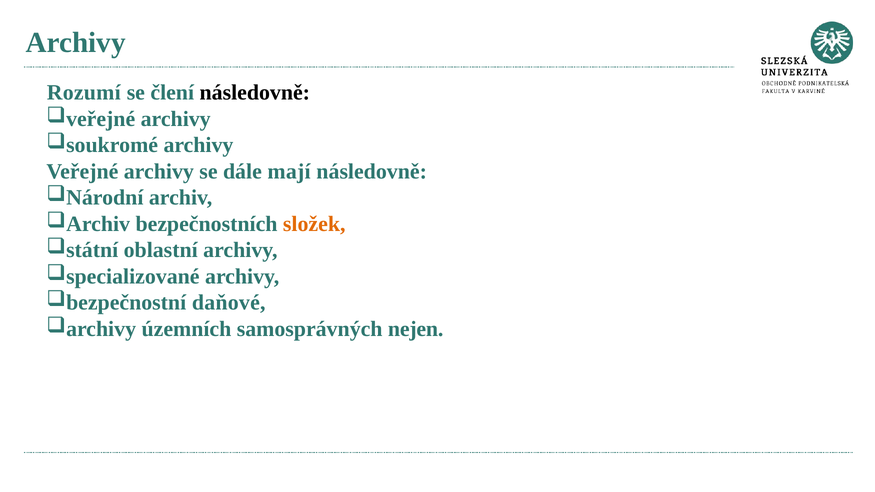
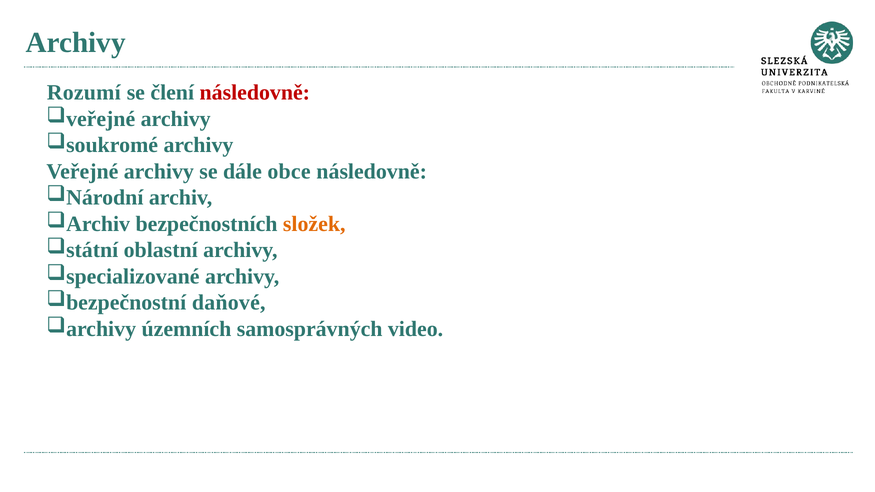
následovně colour: black -> red (255, 93)
mají: mají -> obce (289, 172)
nejen: nejen -> video (416, 329)
